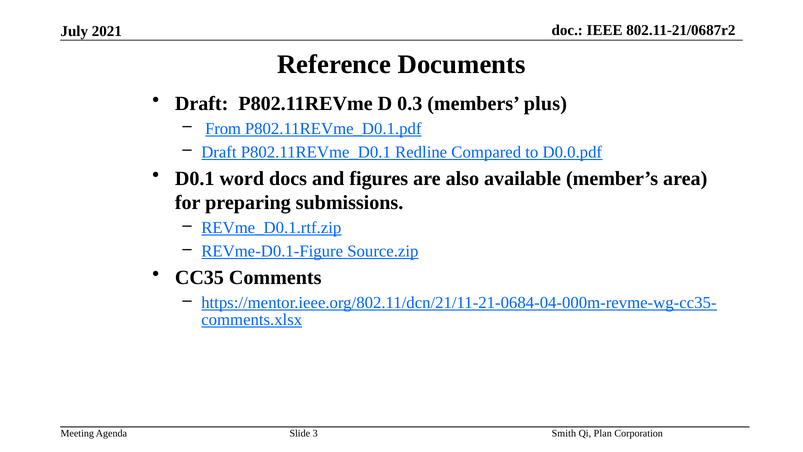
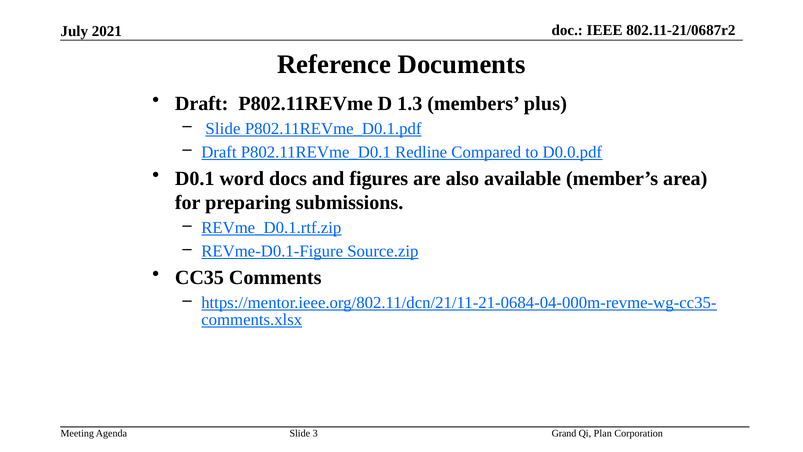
0.3: 0.3 -> 1.3 (410, 103)
From: From -> Slide (223, 129)
Smith: Smith -> Grand (564, 433)
